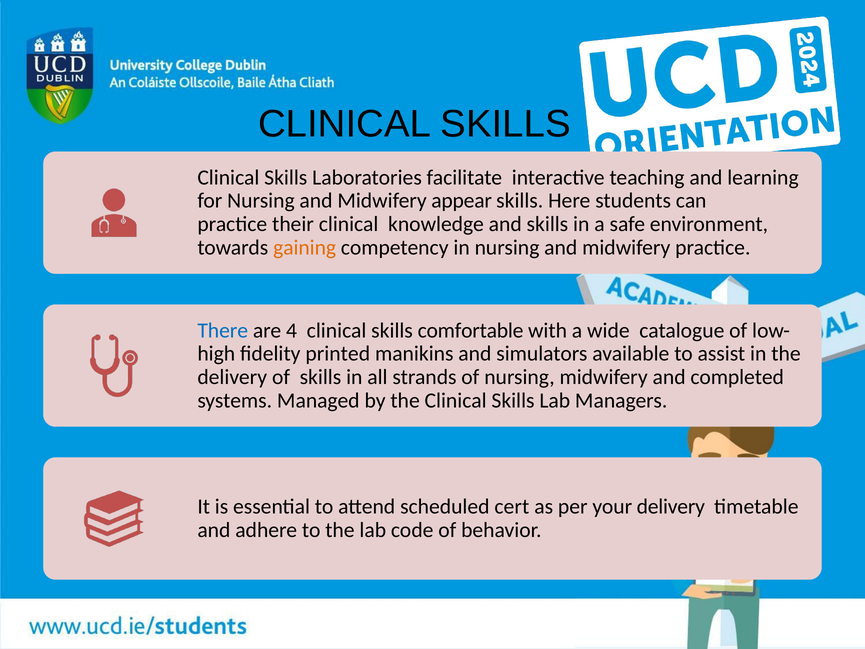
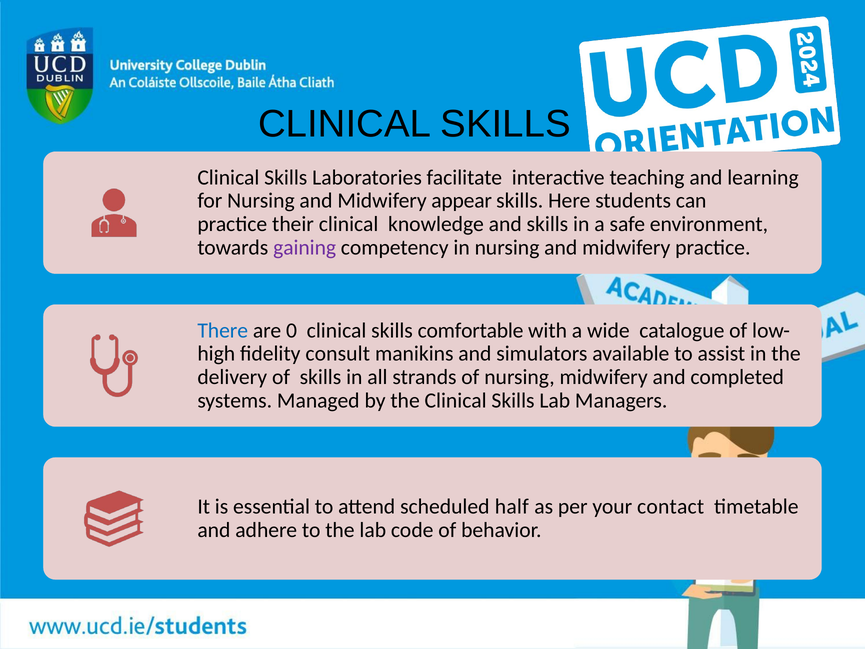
gaining colour: orange -> purple (305, 247)
4: 4 -> 0 (292, 330)
printed: printed -> consult (338, 354)
cert: cert -> half (512, 506)
your delivery: delivery -> contact (671, 506)
